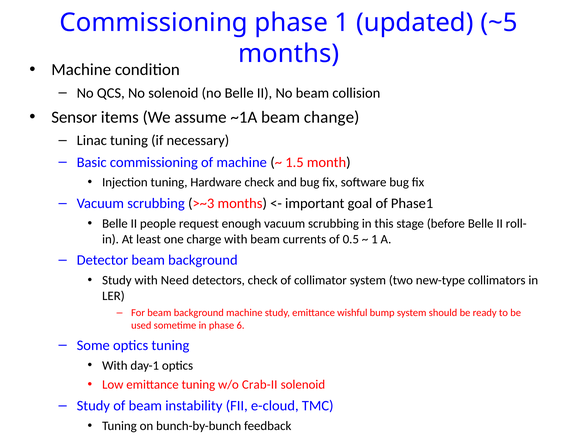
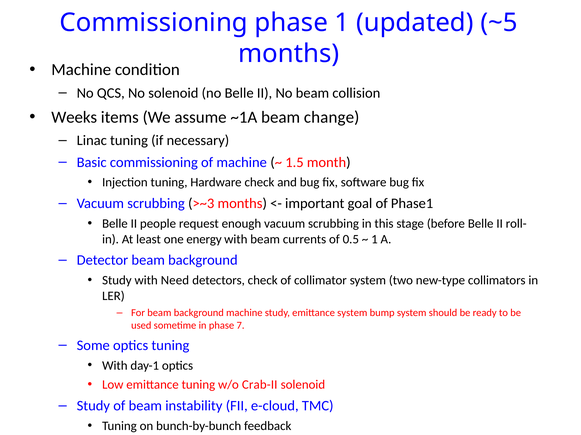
Sensor: Sensor -> Weeks (74, 117)
charge: charge -> energy (204, 240)
emittance wishful: wishful -> system (352, 313)
6: 6 -> 7 (241, 326)
